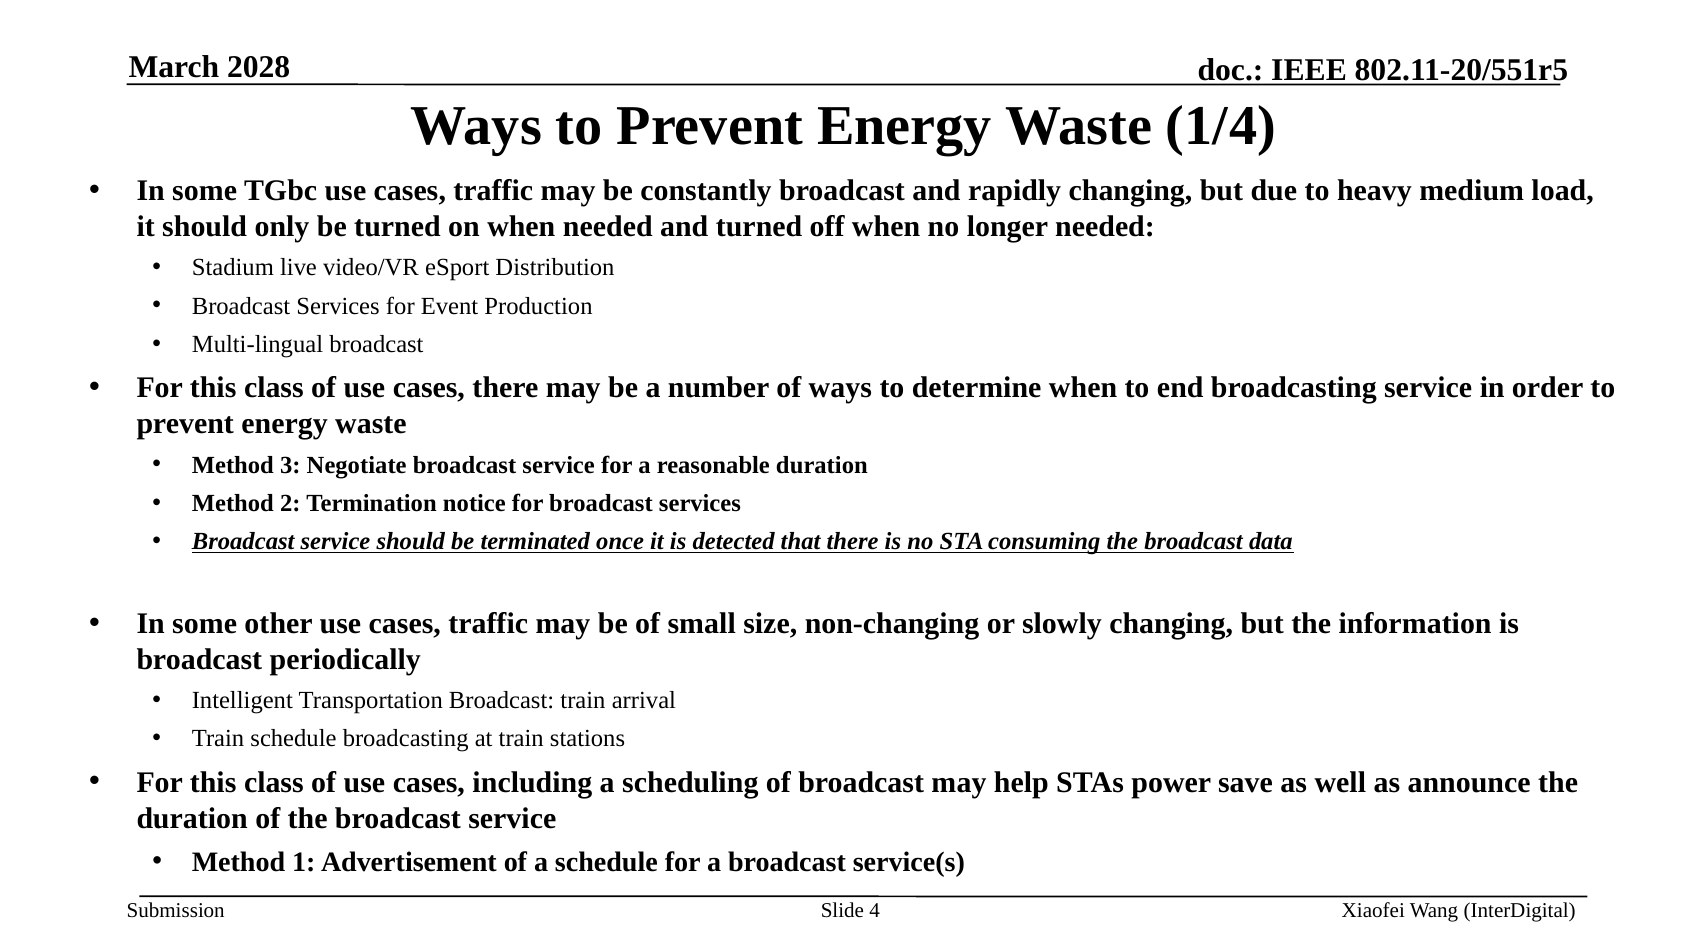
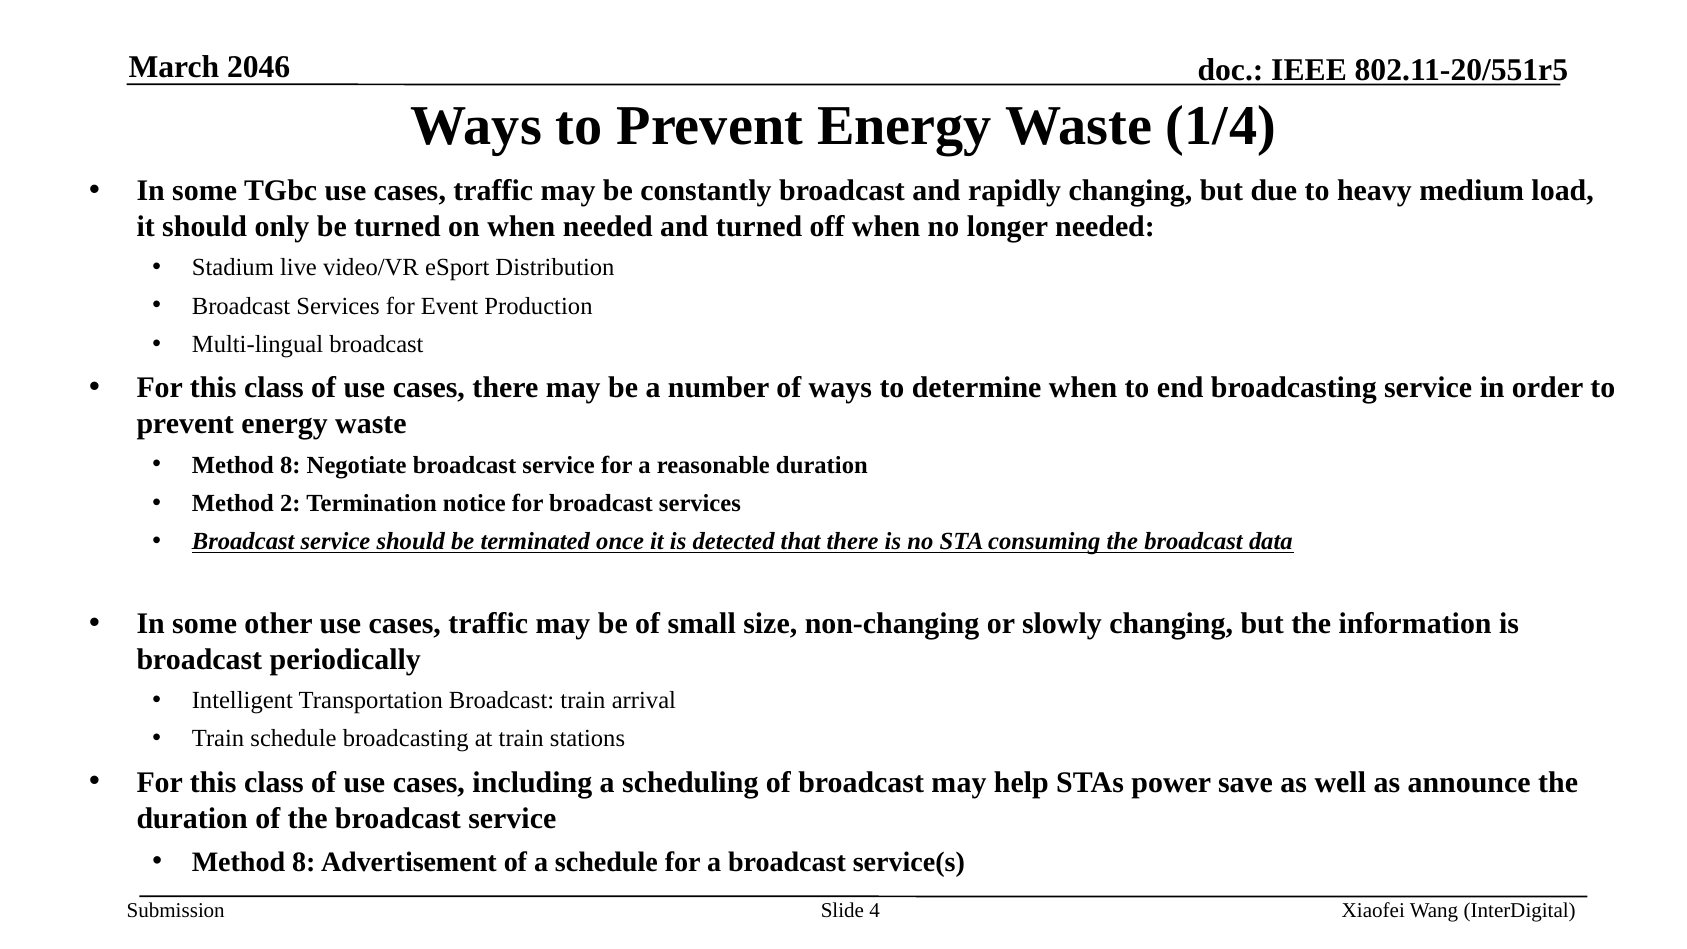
2028: 2028 -> 2046 (259, 67)
3: 3 -> 8 (290, 465)
1: 1 -> 8 (304, 862)
